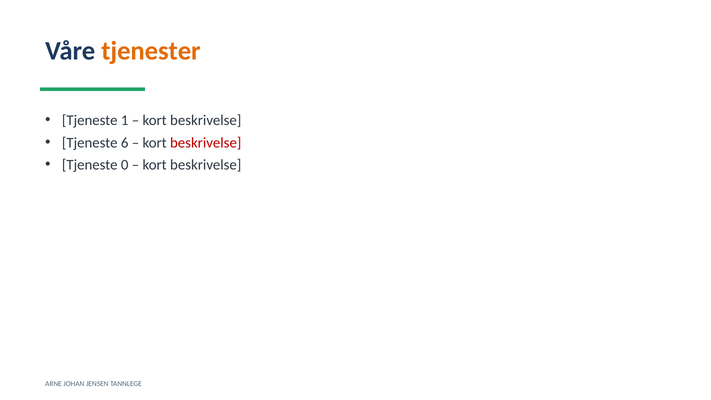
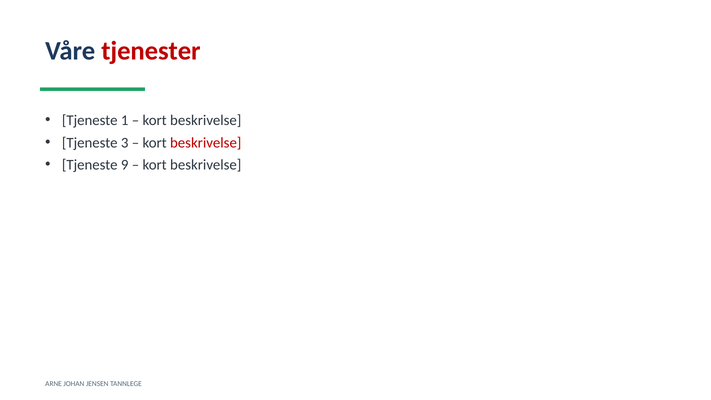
tjenester colour: orange -> red (151, 51)
6: 6 -> 3 (125, 143)
0: 0 -> 9 (125, 165)
